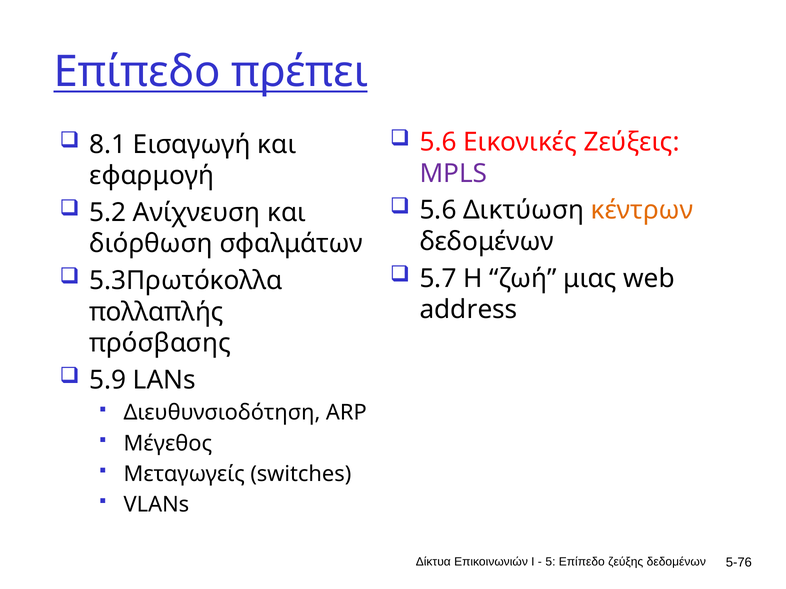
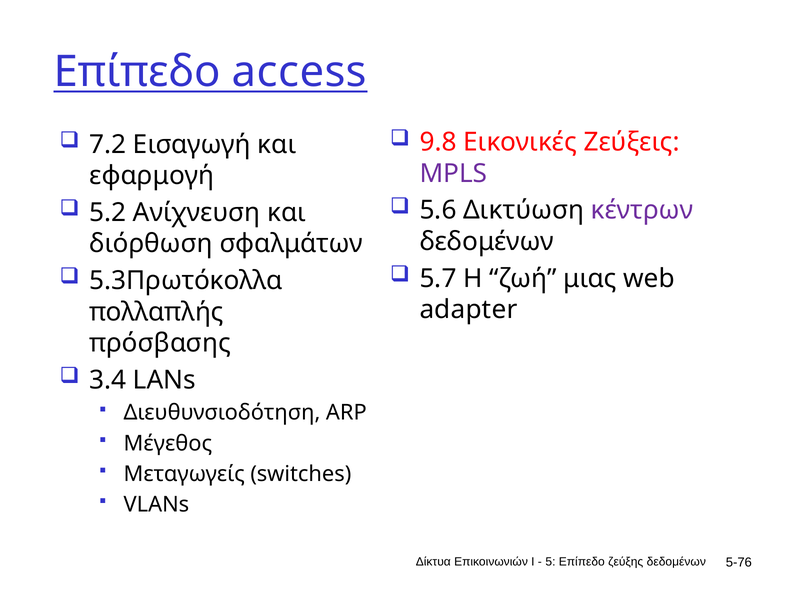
πρέπει: πρέπει -> access (299, 72)
5.6: 5.6 -> 9.8 (438, 142)
8.1: 8.1 -> 7.2 (108, 144)
κέντρων colour: orange -> purple (642, 211)
address: address -> adapter (468, 310)
5.9: 5.9 -> 3.4 (108, 380)
